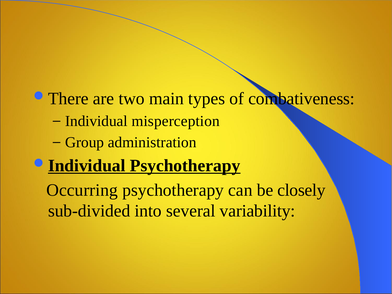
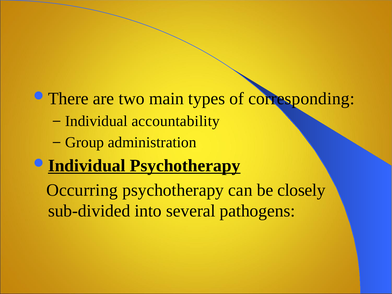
combativeness: combativeness -> corresponding (301, 99)
misperception: misperception -> accountability (176, 121)
variability: variability -> pathogens (257, 211)
